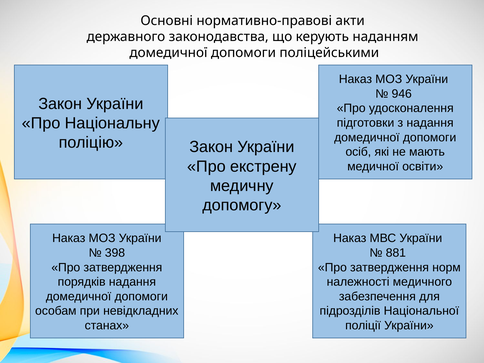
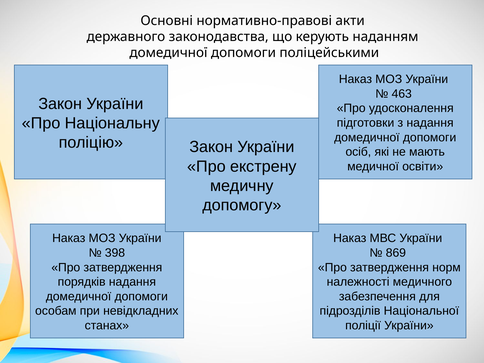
946: 946 -> 463 (402, 94)
881: 881 -> 869 (396, 253)
